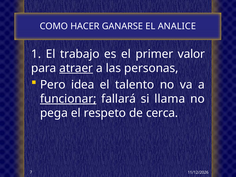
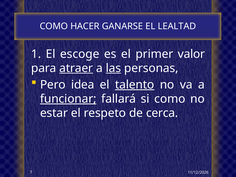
ANALICE: ANALICE -> LEALTAD (177, 26)
trabajo: trabajo -> escoge (80, 54)
las underline: none -> present (113, 68)
talento underline: none -> present (135, 85)
si llama: llama -> como (170, 99)
pega: pega -> estar (54, 113)
